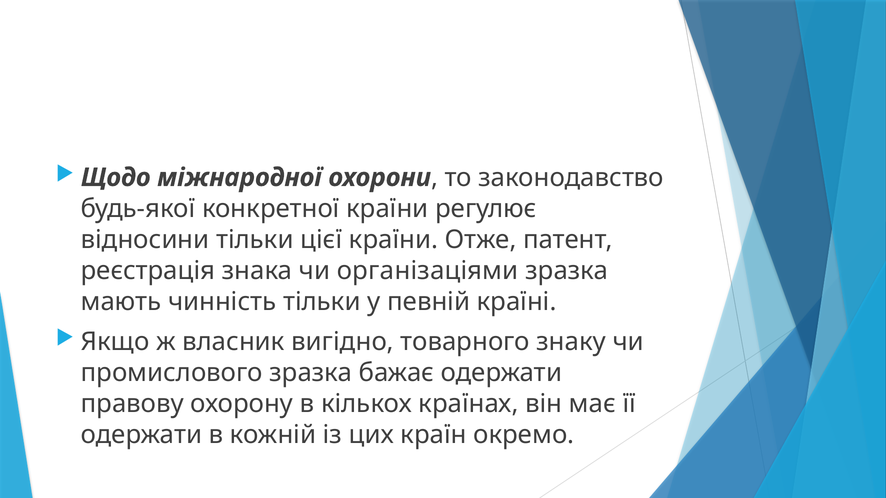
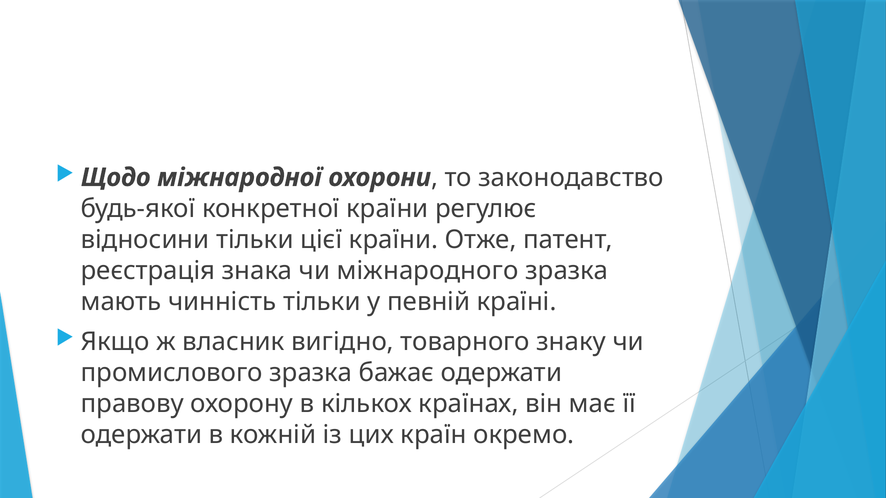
opгaнiзaцiями: opгaнiзaцiями -> міжнародного (428, 271)
